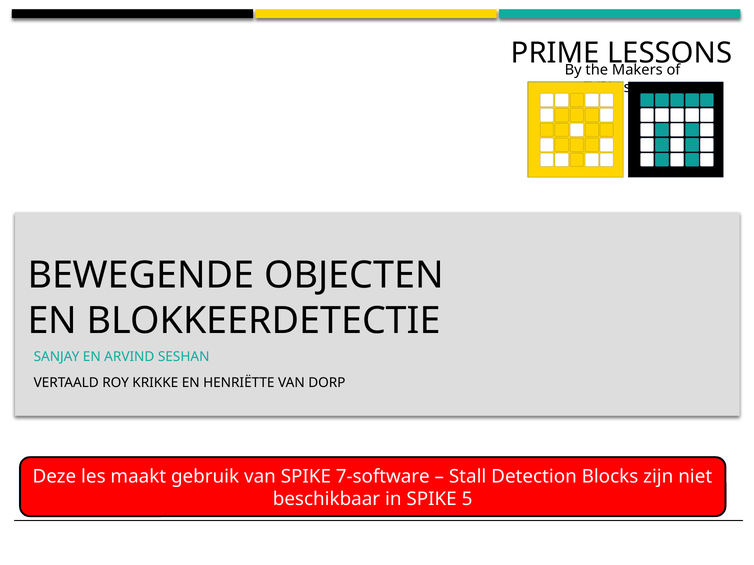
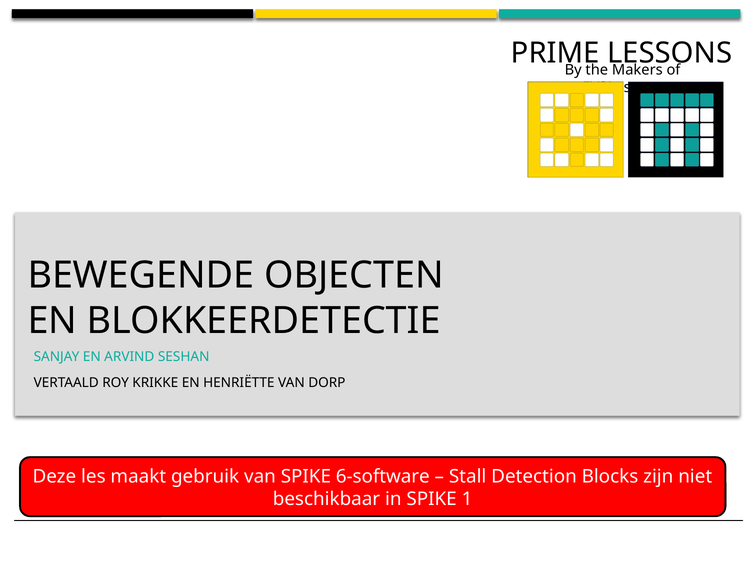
7-software: 7-software -> 6-software (383, 477)
5: 5 -> 1 (467, 500)
